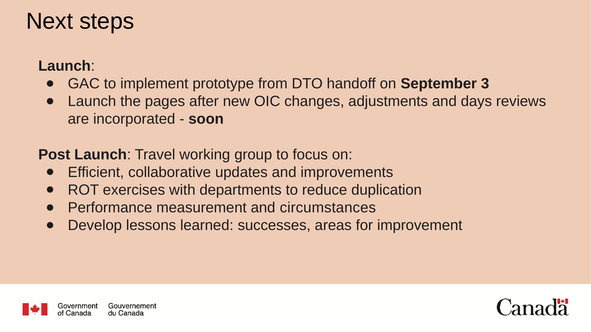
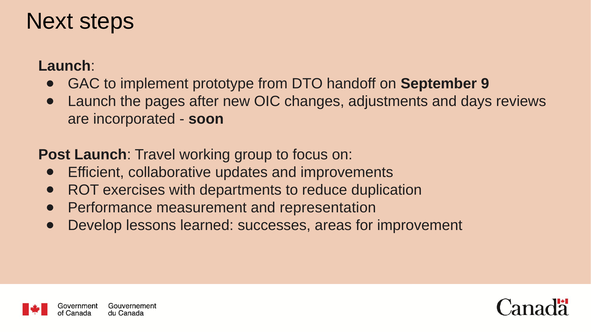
3: 3 -> 9 (485, 84)
circumstances: circumstances -> representation (328, 208)
